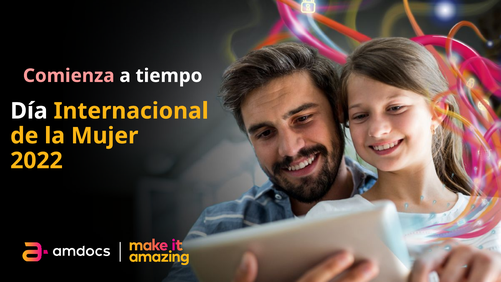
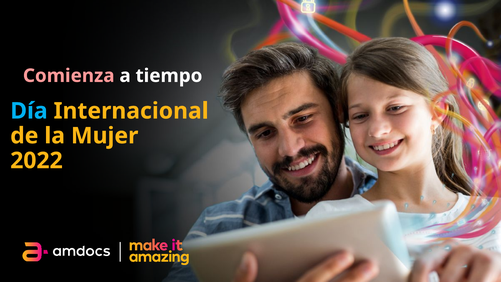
Día colour: white -> light blue (29, 111)
